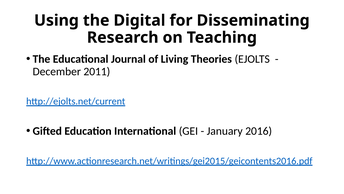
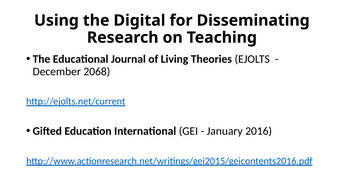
2011: 2011 -> 2068 (97, 71)
